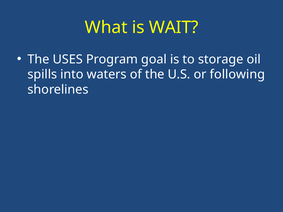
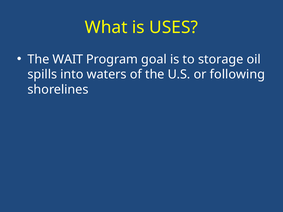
WAIT: WAIT -> USES (174, 27)
USES: USES -> WAIT (68, 59)
